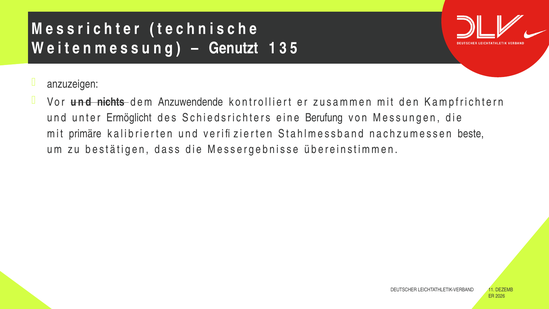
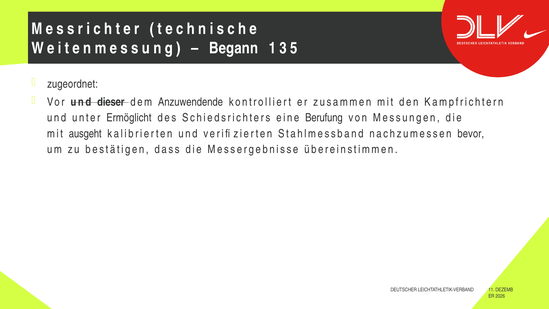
Genutzt: Genutzt -> Begann (234, 48)
anzuzeigen: anzuzeigen -> zugeordnet (73, 84)
nichts: nichts -> dieser (111, 102)
primäre: primäre -> ausgeht (85, 134)
beste: beste -> bevor (471, 134)
